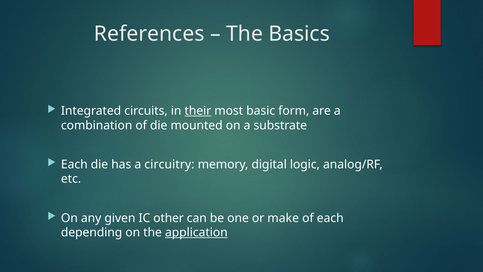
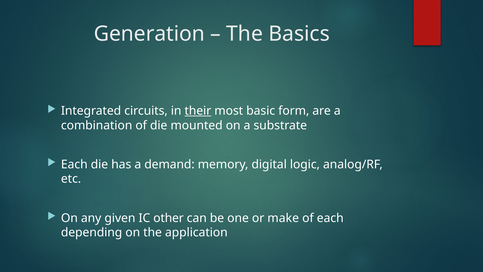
References: References -> Generation (149, 34)
circuitry: circuitry -> demand (169, 164)
application underline: present -> none (196, 232)
